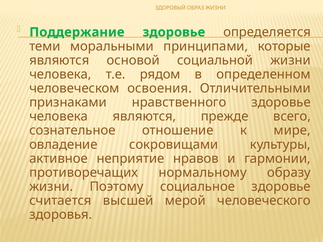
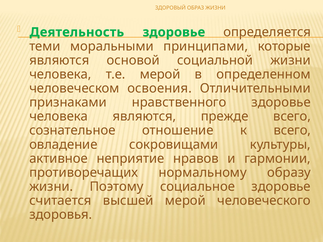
Поддержание: Поддержание -> Деятельность (77, 32)
т.е рядом: рядом -> мерой (160, 74)
к мире: мире -> всего (292, 131)
